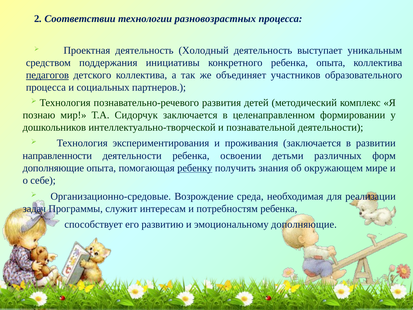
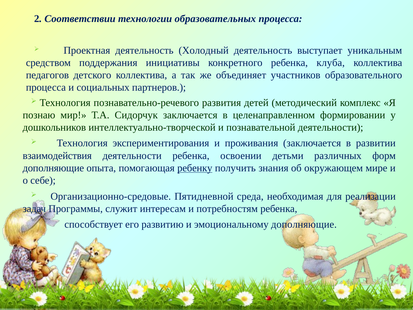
разновозрастных: разновозрастных -> образовательных (215, 19)
ребенка опыта: опыта -> клуба (331, 63)
педагогов underline: present -> none (47, 75)
направленности: направленности -> взаимодействия (57, 156)
Возрождение: Возрождение -> Пятидневной (204, 196)
